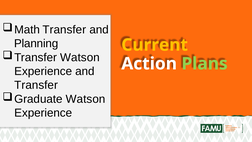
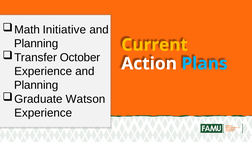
Math Transfer: Transfer -> Initiative (64, 30)
Transfer Watson: Watson -> October (80, 57)
Plans colour: light green -> light blue (205, 64)
Transfer: Transfer -> Planning (36, 85)
